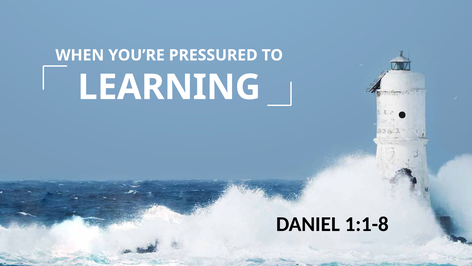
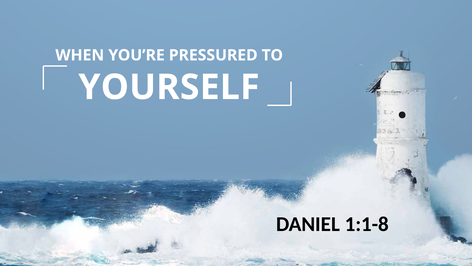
LEARNING: LEARNING -> YOURSELF (169, 87)
